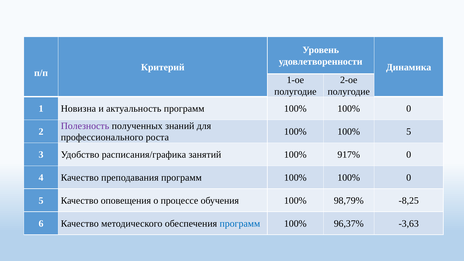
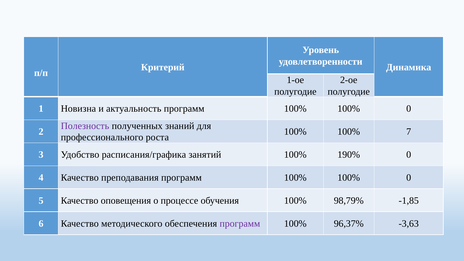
100% 5: 5 -> 7 (409, 132)
917%: 917% -> 190% (349, 155)
-8,25: -8,25 -> -1,85 (409, 201)
программ colour: blue -> purple (240, 224)
